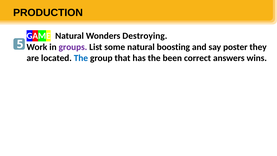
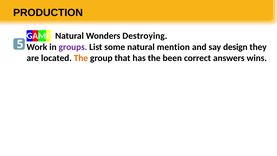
boosting: boosting -> mention (173, 47)
poster: poster -> design (235, 47)
The colour: blue -> orange (81, 58)
